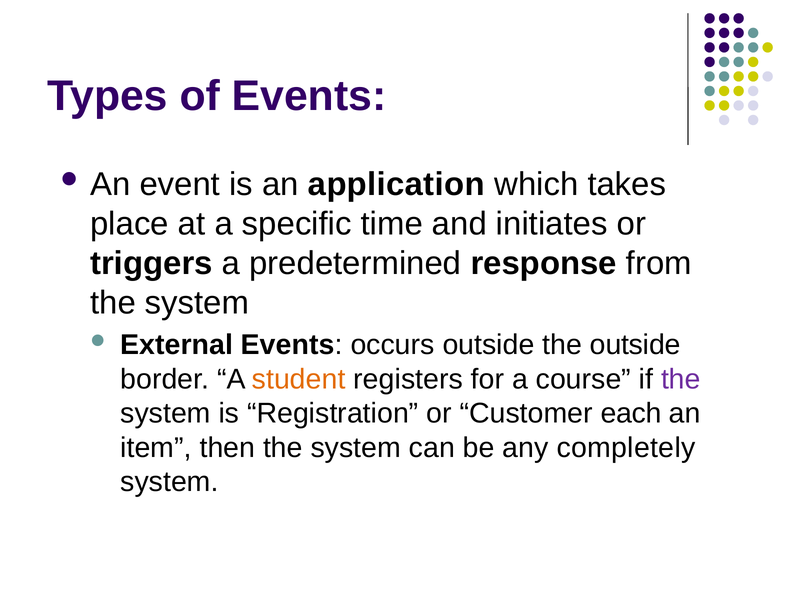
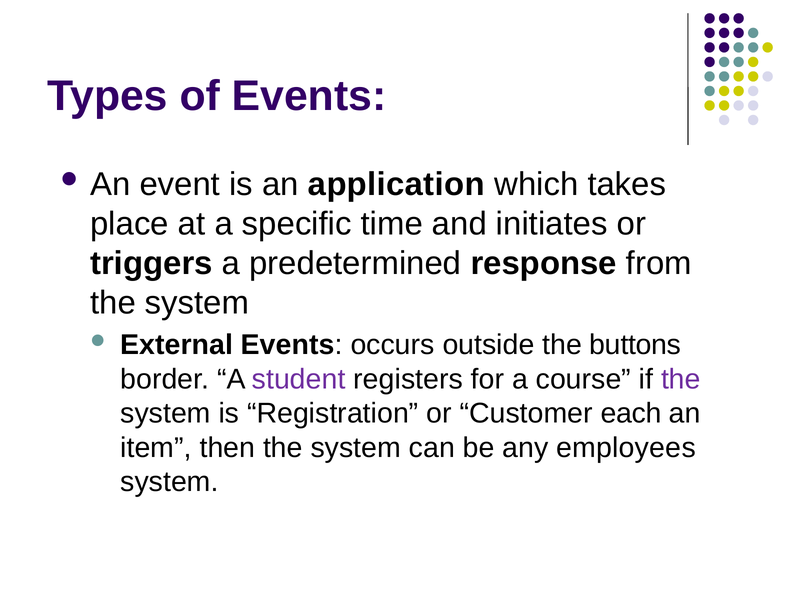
the outside: outside -> buttons (635, 345)
student colour: orange -> purple (299, 379)
completely: completely -> employees (626, 447)
